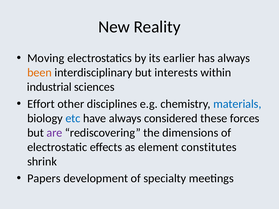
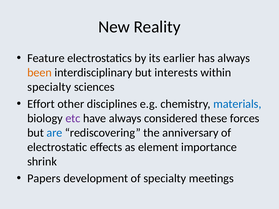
Moving: Moving -> Feature (46, 58)
industrial: industrial -> specialty (49, 87)
etc colour: blue -> purple (73, 118)
are colour: purple -> blue (54, 133)
dimensions: dimensions -> anniversary (190, 133)
constitutes: constitutes -> importance (209, 147)
